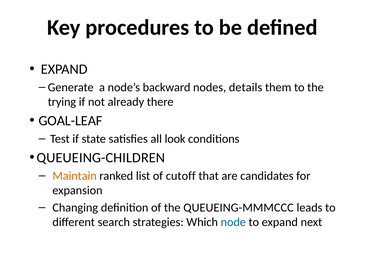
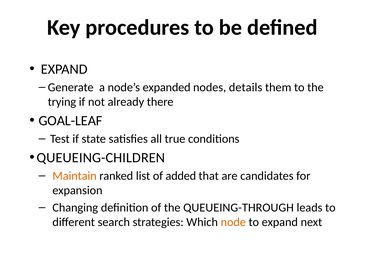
backward: backward -> expanded (167, 87)
look: look -> true (175, 139)
cutoff: cutoff -> added (181, 176)
QUEUEING-MMMCCC: QUEUEING-MMMCCC -> QUEUEING-THROUGH (239, 207)
node colour: blue -> orange (233, 222)
